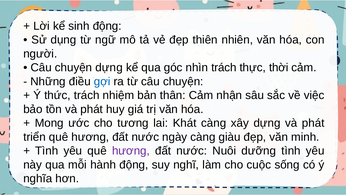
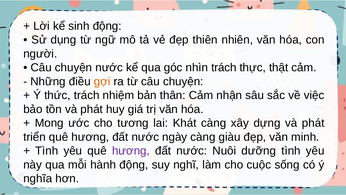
chuyện dựng: dựng -> nước (109, 67)
thời: thời -> thật (279, 67)
gợi colour: blue -> orange (102, 81)
